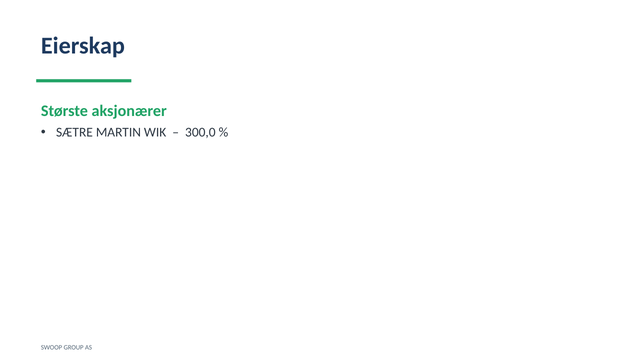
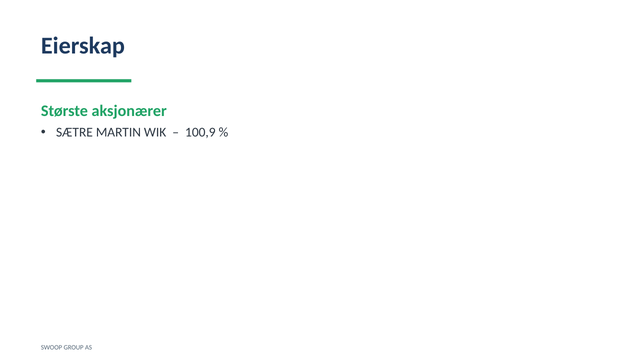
300,0: 300,0 -> 100,9 (200, 132)
